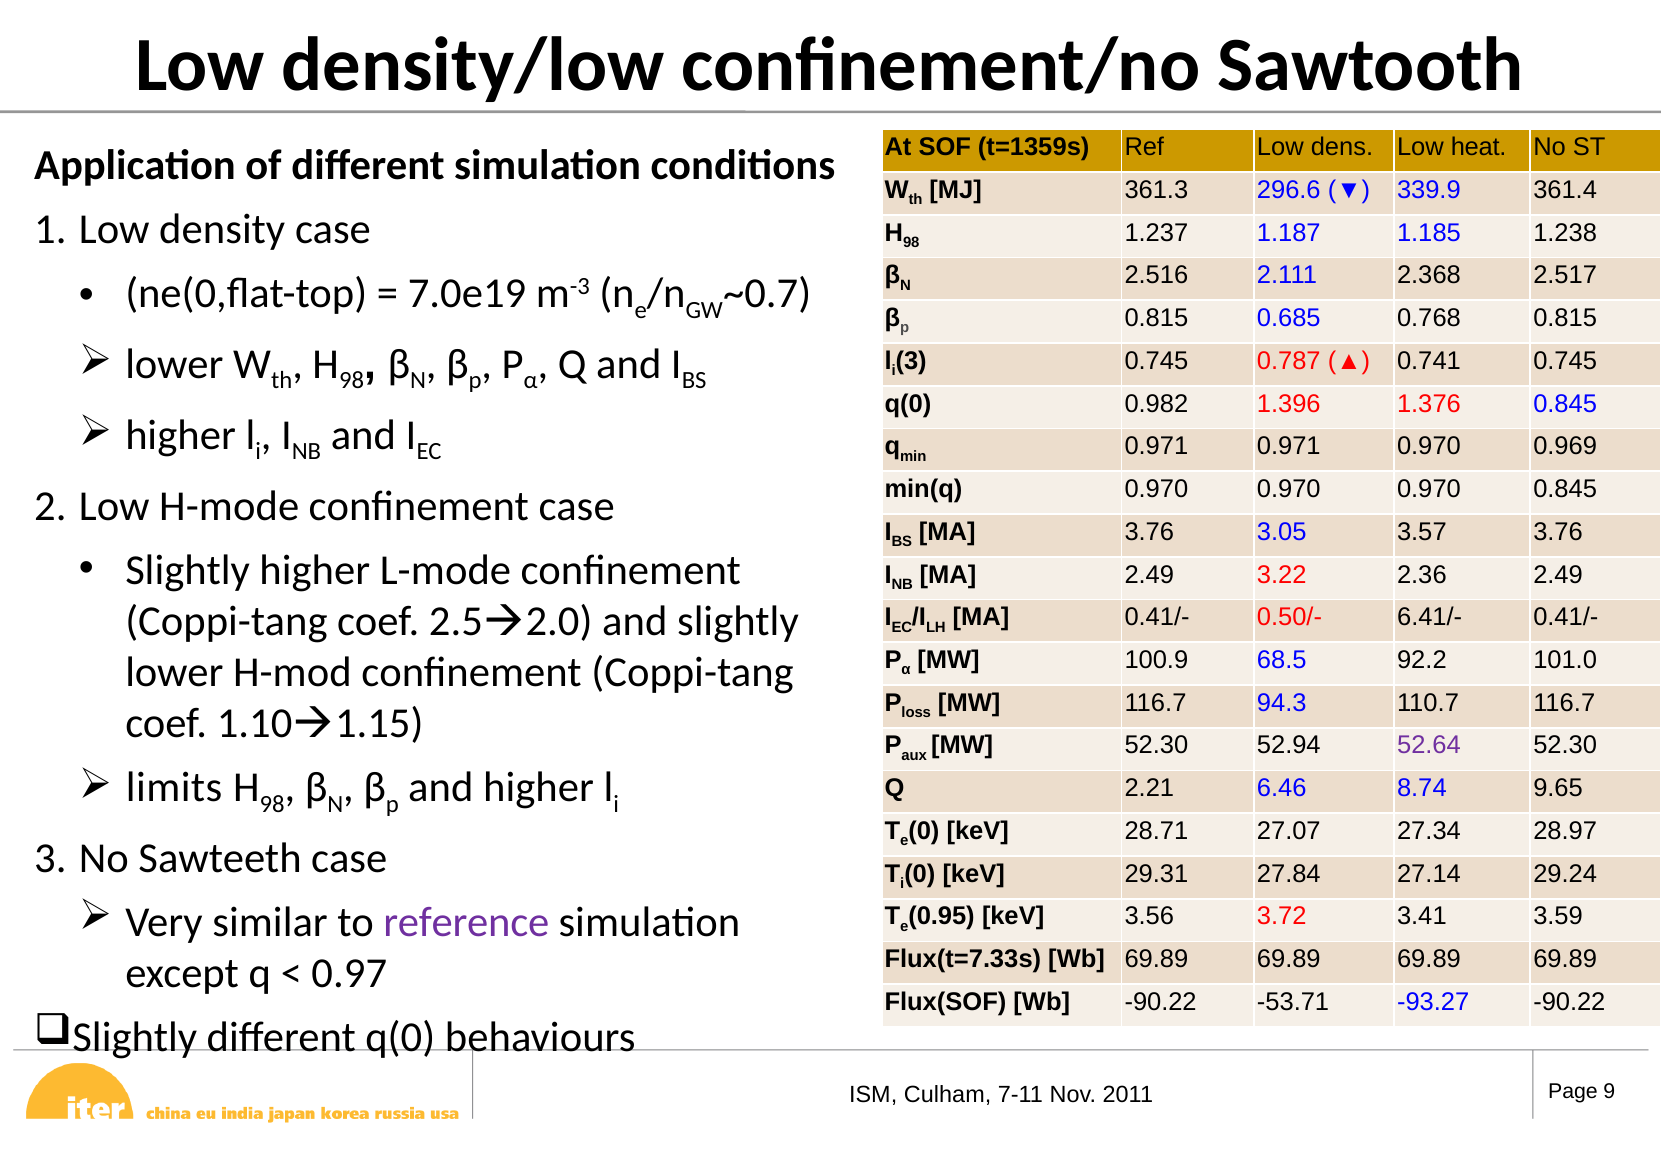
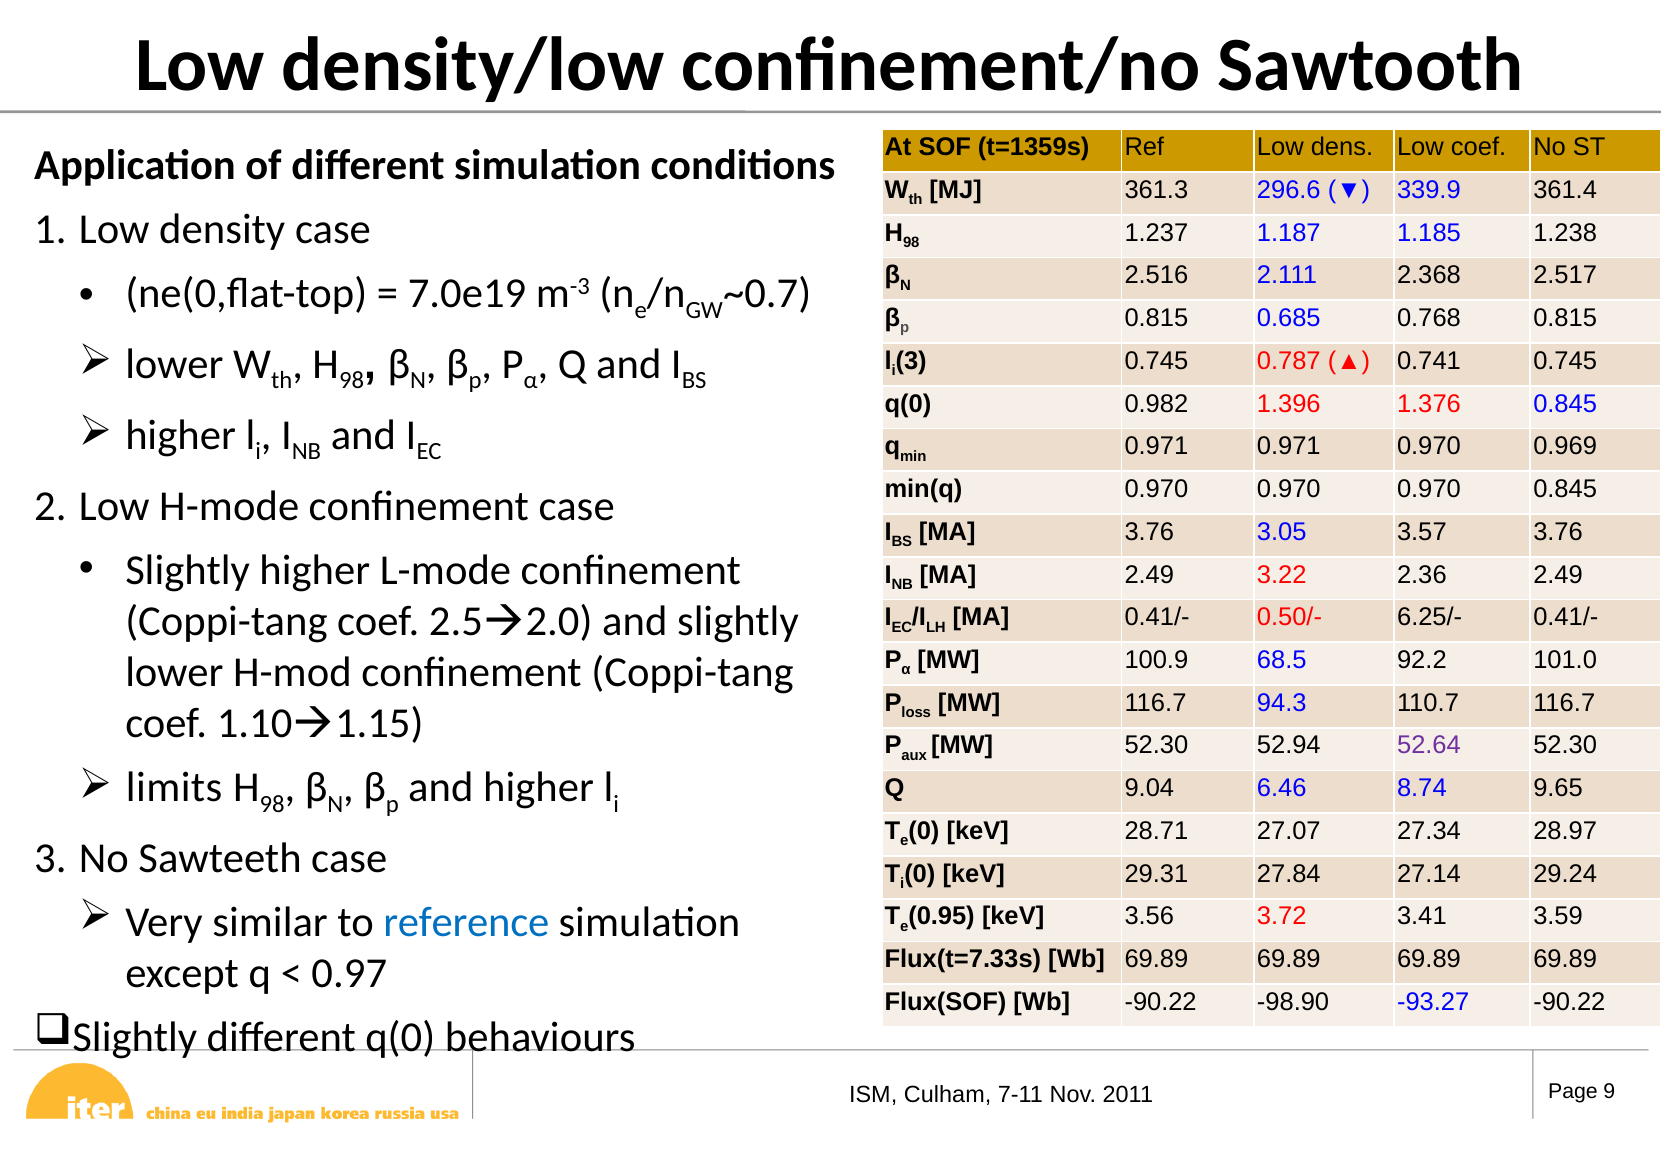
Low heat: heat -> coef (1479, 147)
6.41/-: 6.41/- -> 6.25/- (1430, 617)
2.21: 2.21 -> 9.04 (1149, 788)
reference colour: purple -> blue (466, 922)
-53.71: -53.71 -> -98.90 (1293, 1002)
